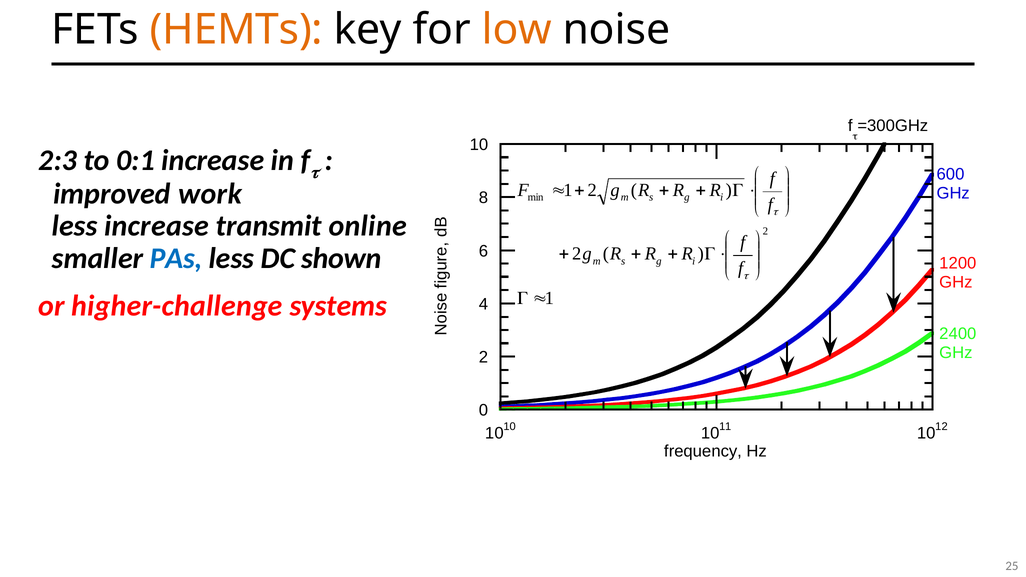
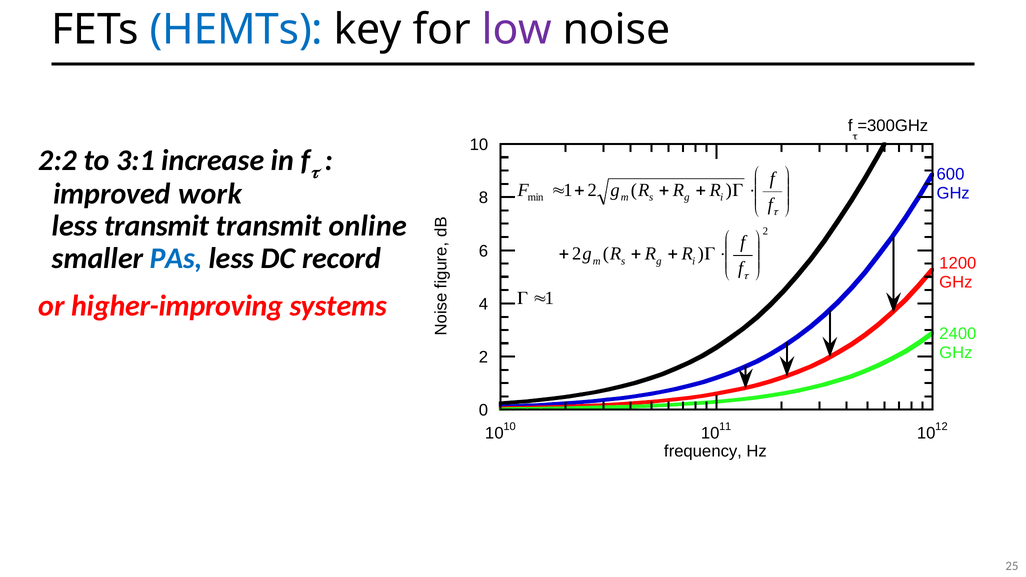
HEMTs colour: orange -> blue (236, 30)
low colour: orange -> purple (517, 30)
2:3: 2:3 -> 2:2 (58, 161)
0:1: 0:1 -> 3:1 (135, 161)
less increase: increase -> transmit (157, 226)
shown: shown -> record (342, 258)
higher-challenge: higher-challenge -> higher-improving (177, 306)
